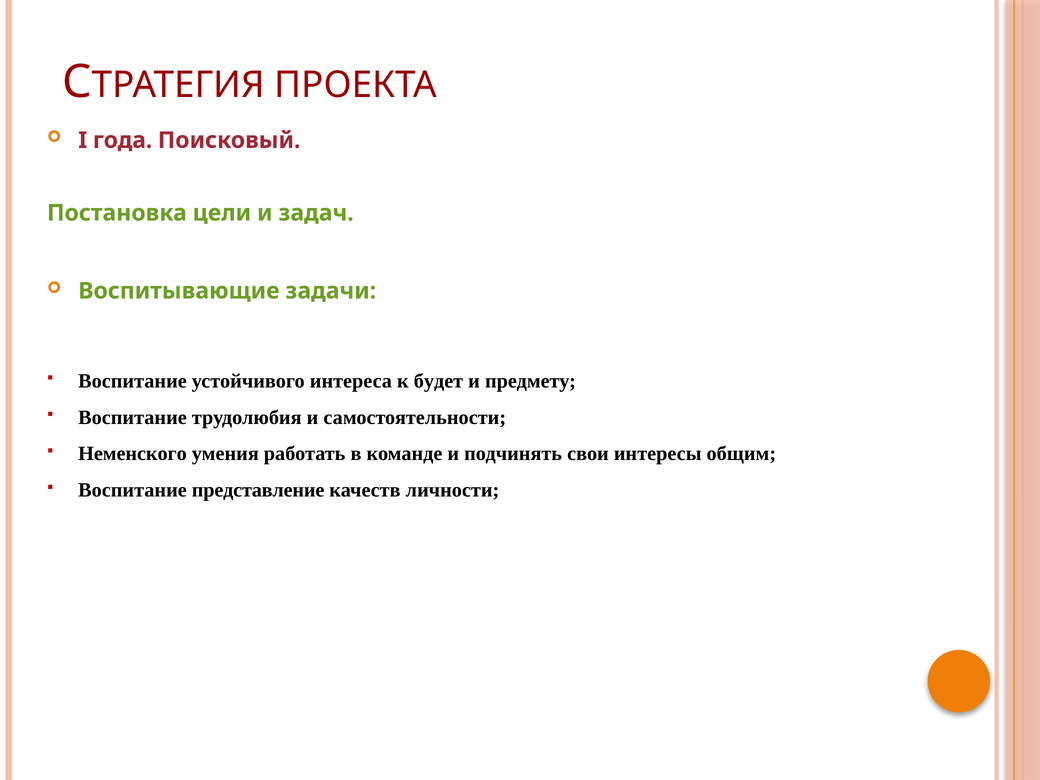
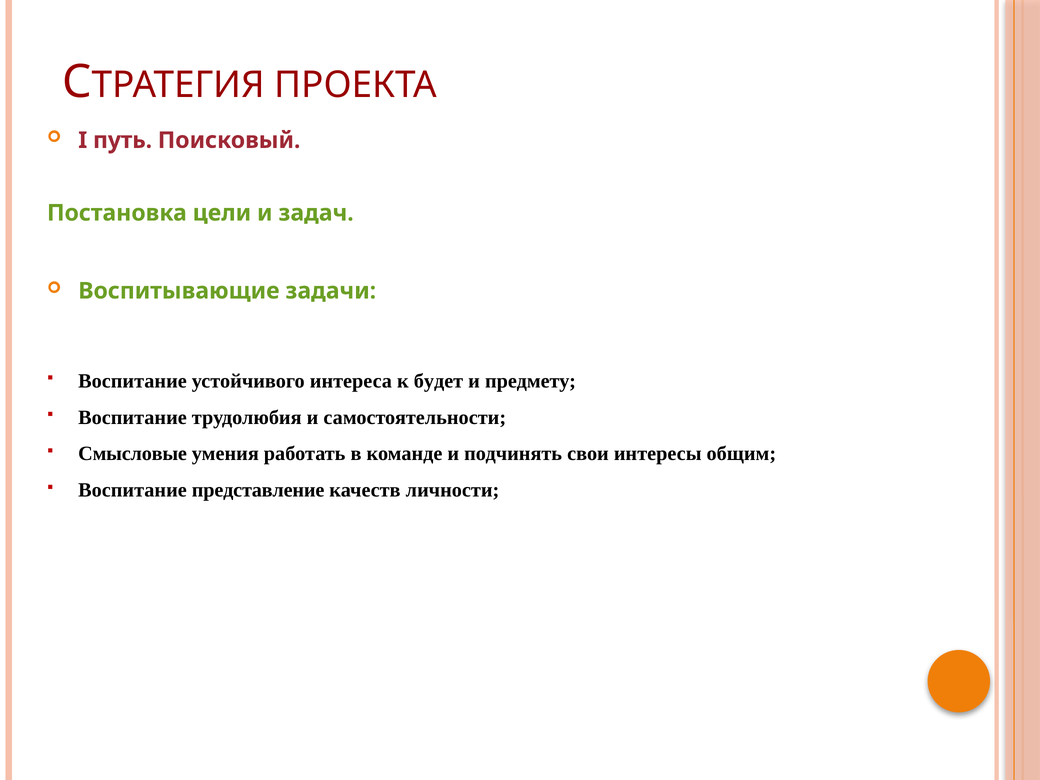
года: года -> путь (123, 140)
Неменского: Неменского -> Смысловые (133, 454)
